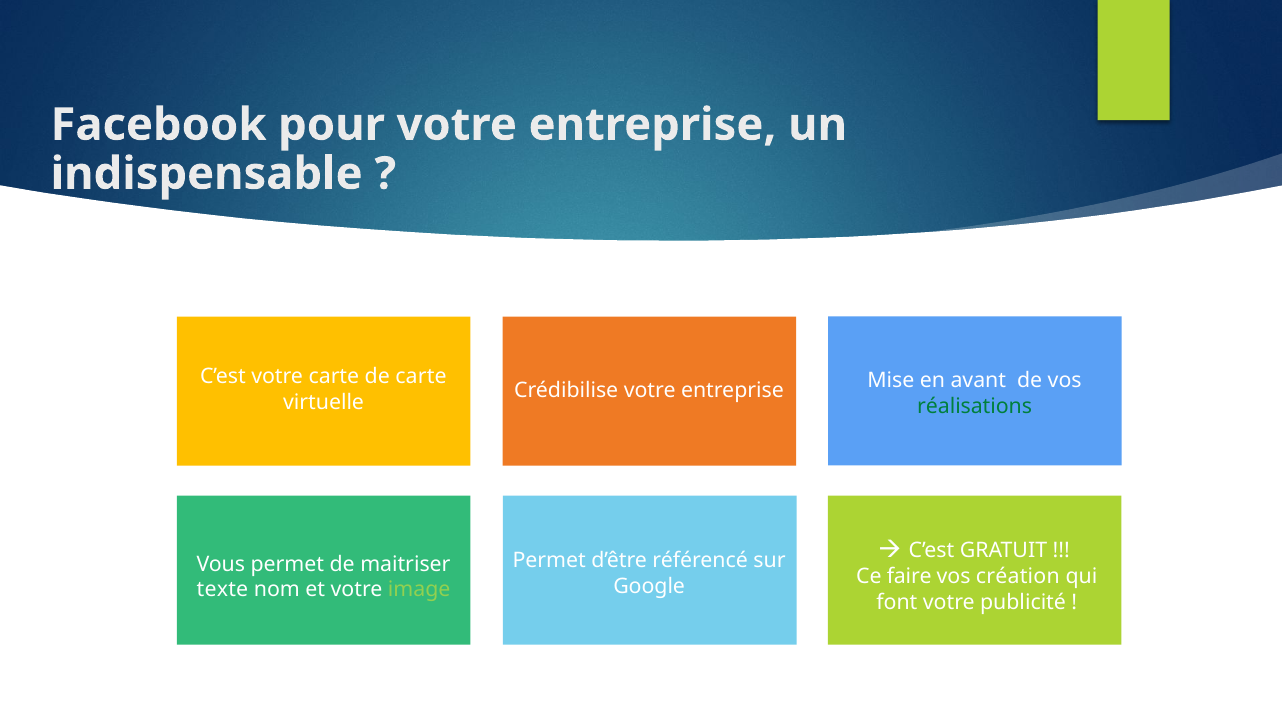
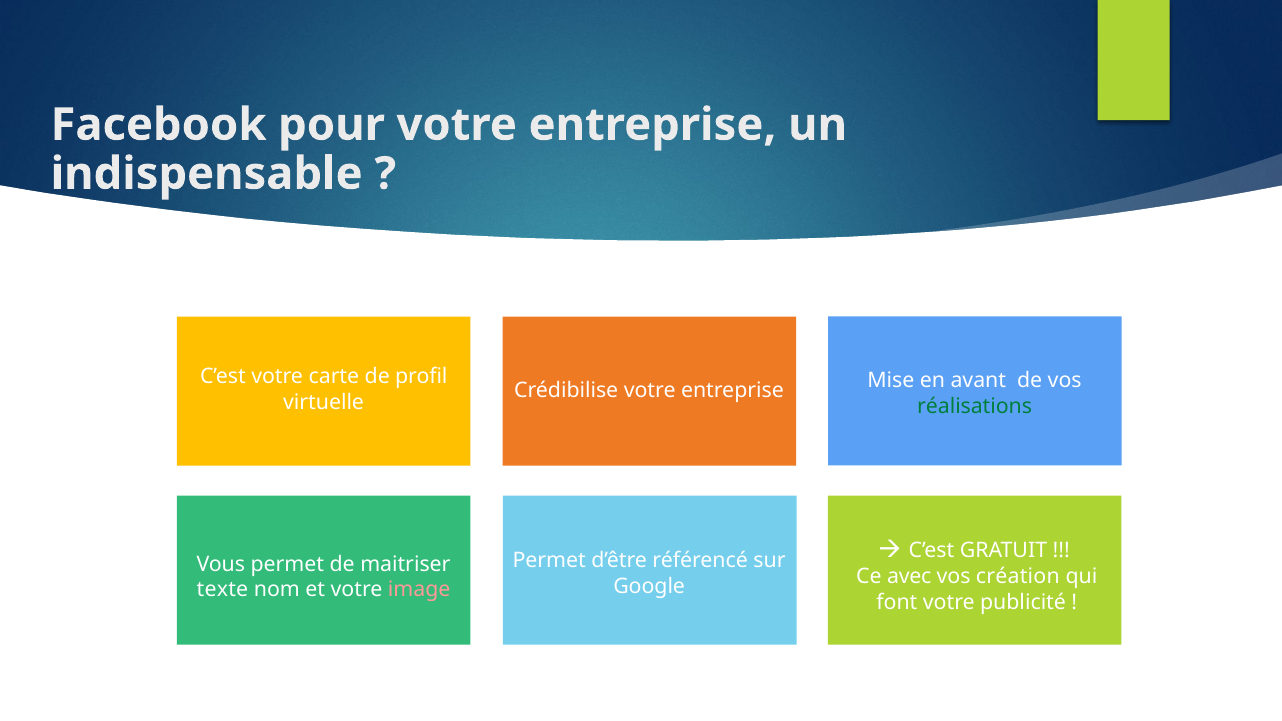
de carte: carte -> profil (421, 377)
faire: faire -> avec (909, 577)
image colour: light green -> pink (419, 590)
